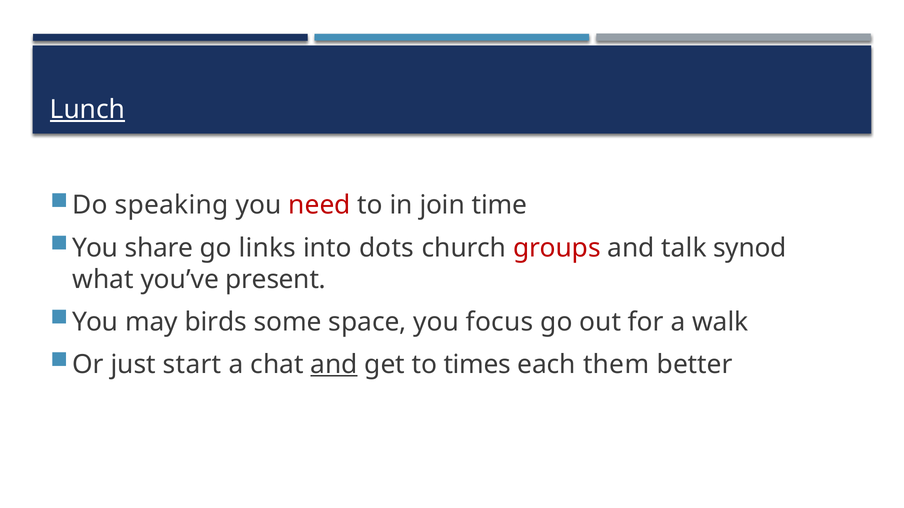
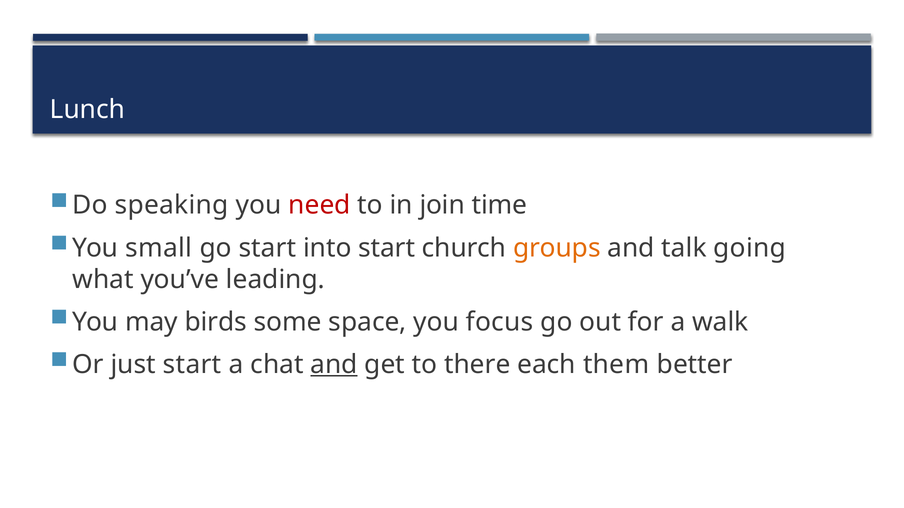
Lunch underline: present -> none (87, 110)
share: share -> small (159, 248)
go links: links -> start (267, 248)
into dots: dots -> start (387, 248)
groups colour: red -> orange (557, 248)
synod: synod -> going (750, 248)
present: present -> leading (275, 280)
times: times -> there (477, 365)
